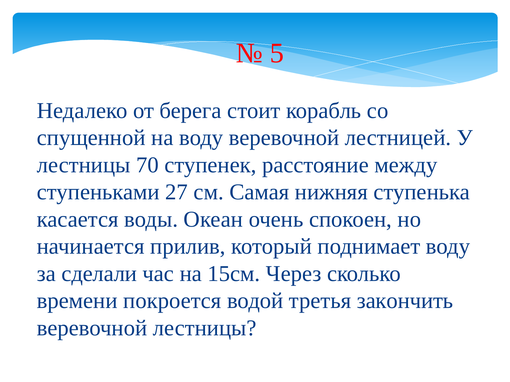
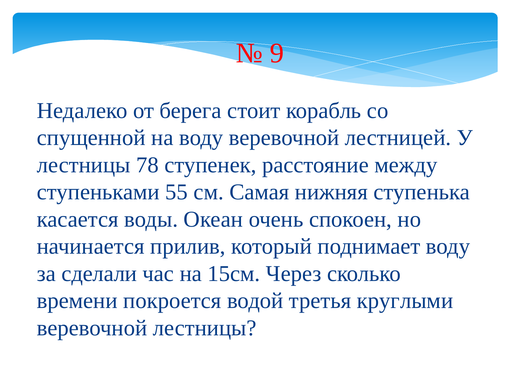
5: 5 -> 9 (277, 53)
70: 70 -> 78 (147, 165)
27: 27 -> 55 (177, 192)
закончить: закончить -> круглыми (405, 301)
